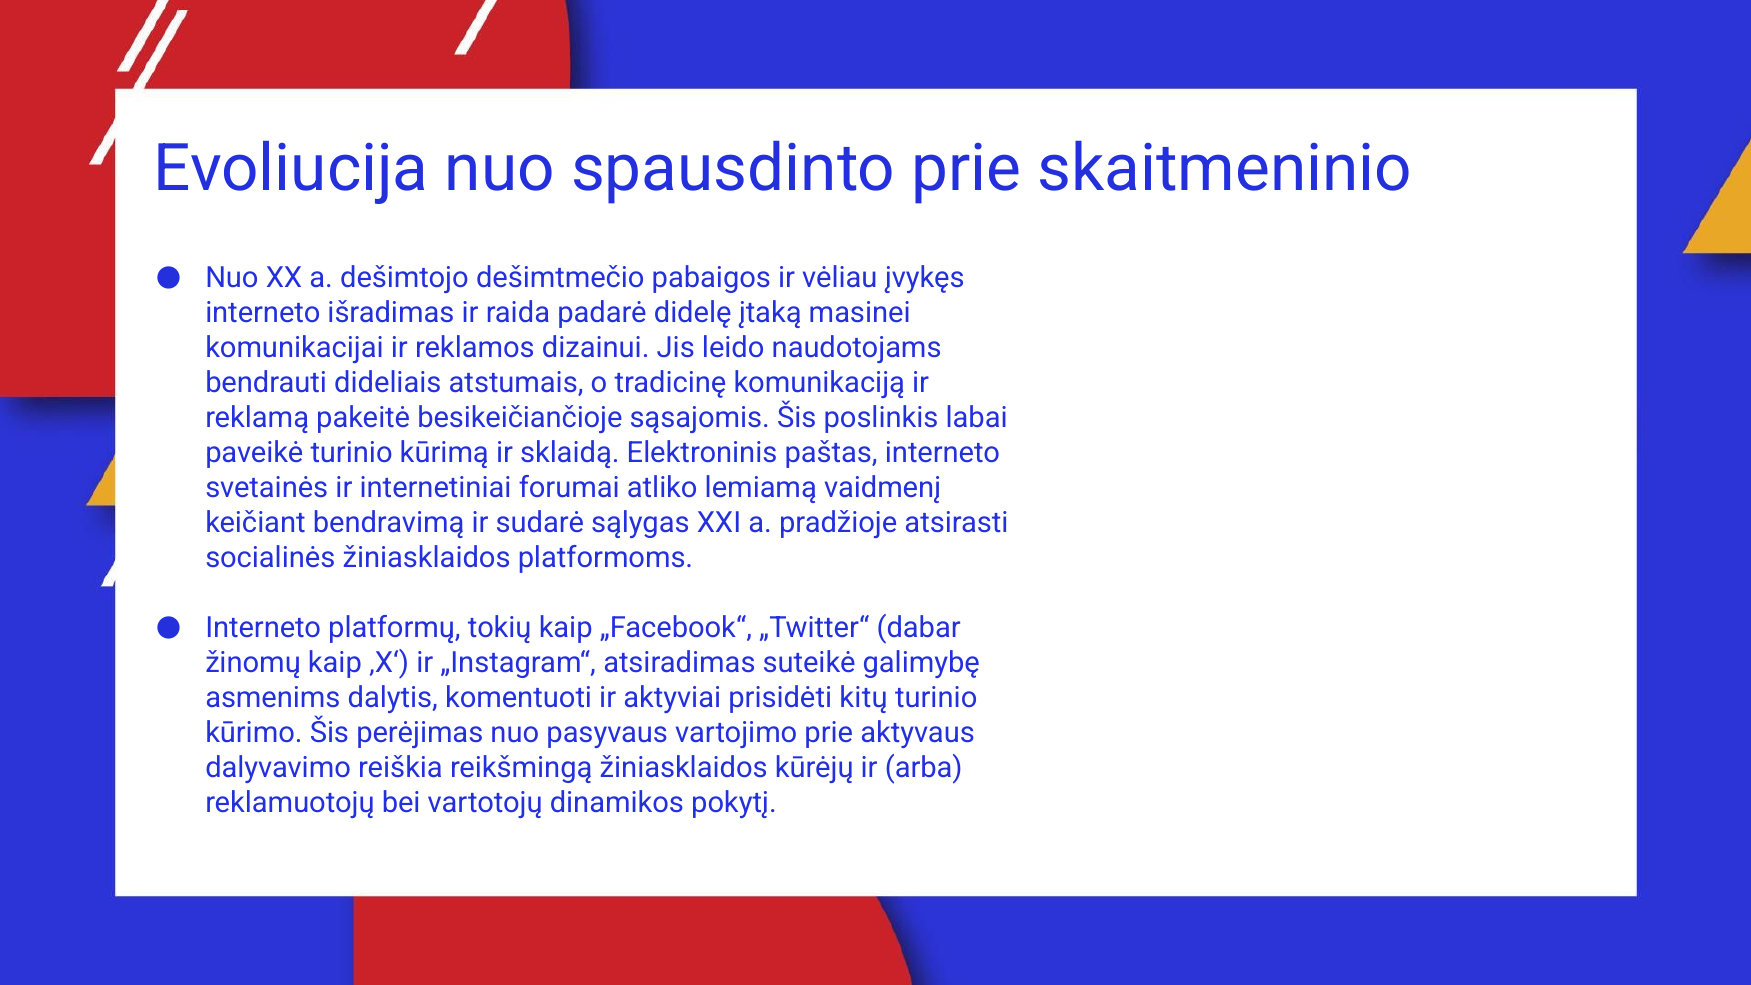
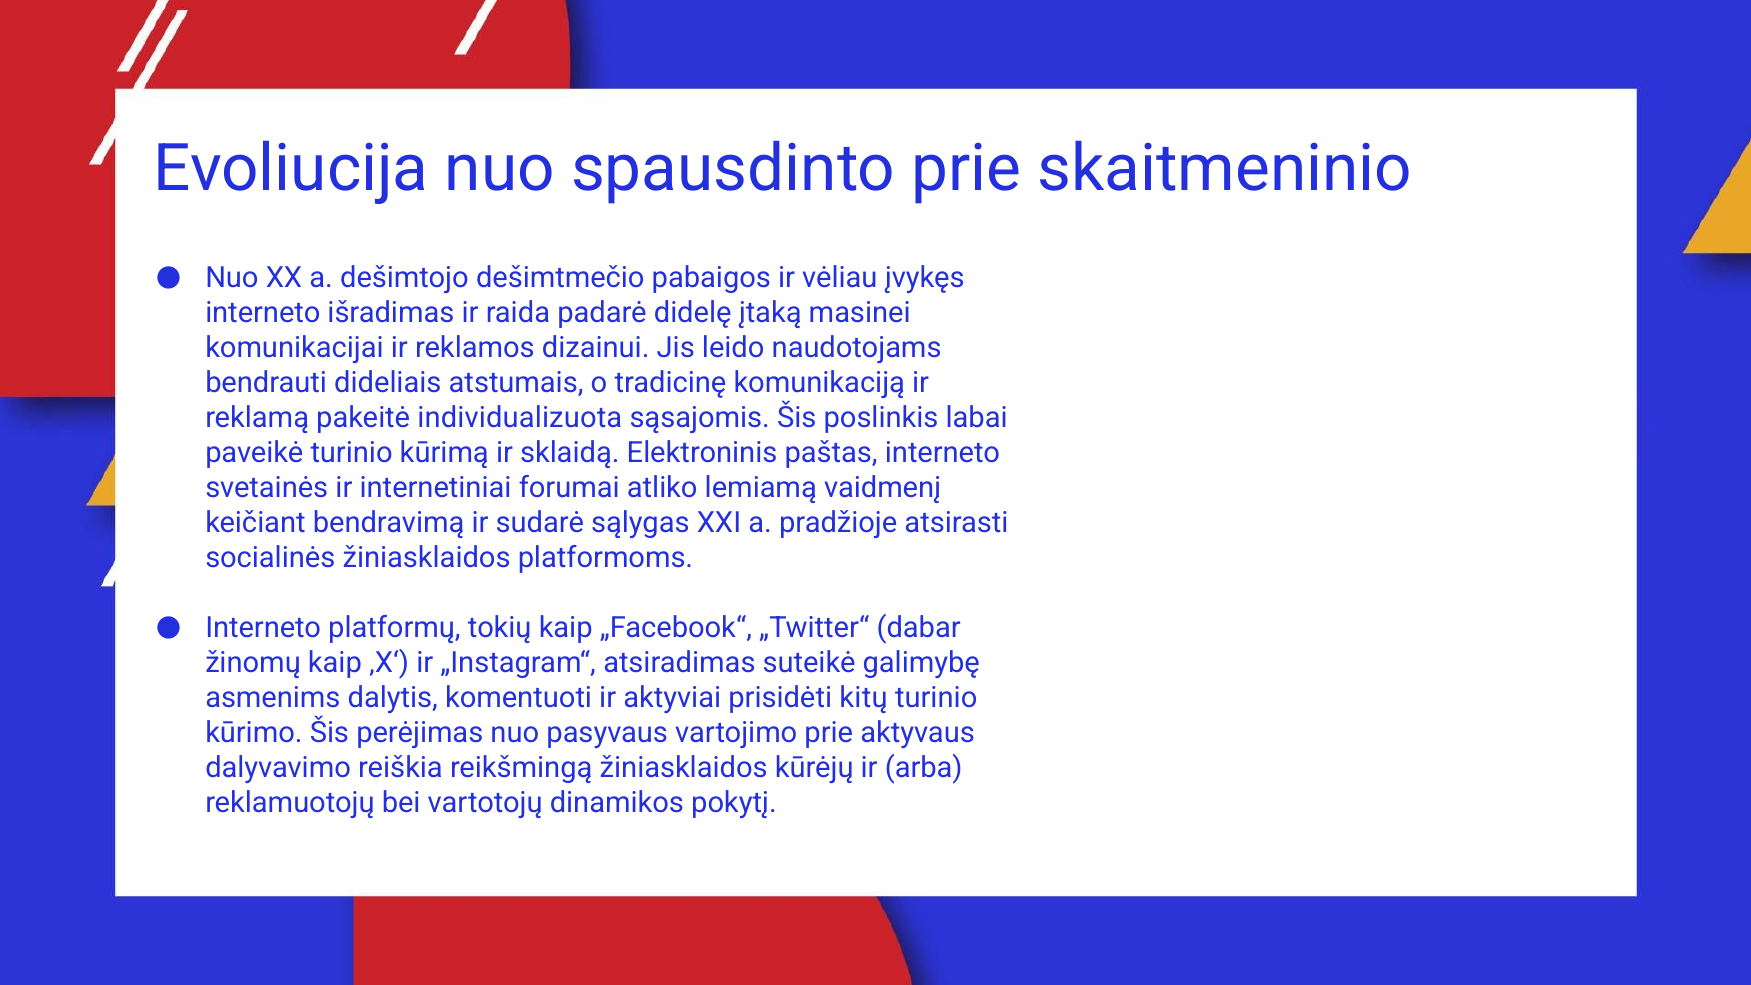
besikeičiančioje: besikeičiančioje -> individualizuota (520, 418)
